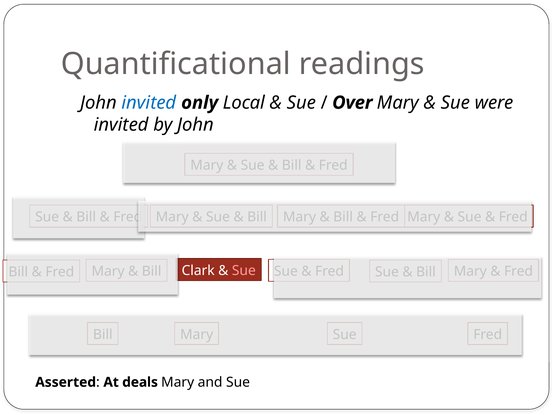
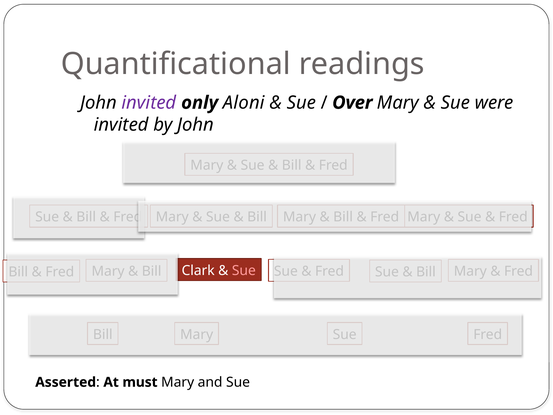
invited colour: blue -> purple (149, 103)
Local: Local -> Aloni (244, 103)
deals: deals -> must (140, 382)
